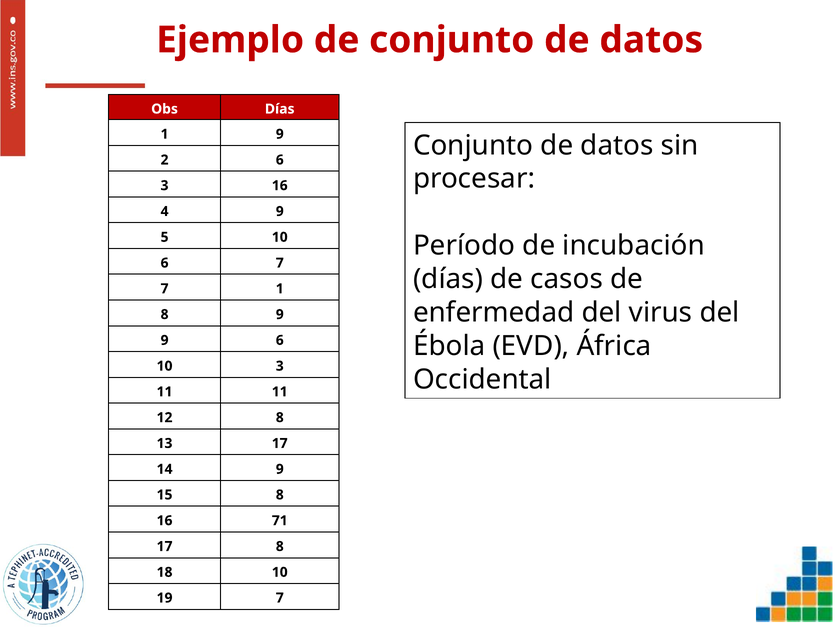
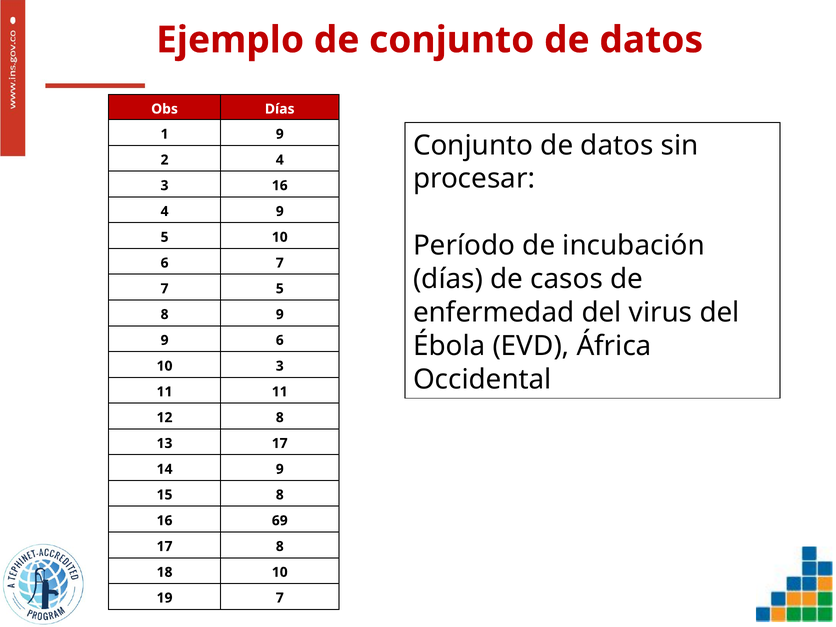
2 6: 6 -> 4 (280, 160)
7 1: 1 -> 5 (280, 289)
71: 71 -> 69 (280, 521)
